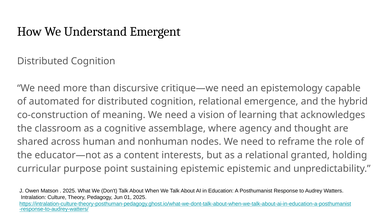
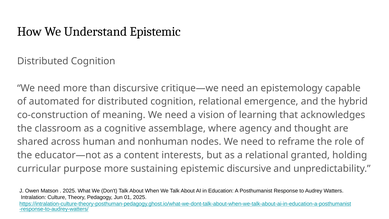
Understand Emergent: Emergent -> Epistemic (155, 32)
purpose point: point -> more (116, 169)
epistemic epistemic: epistemic -> discursive (249, 169)
